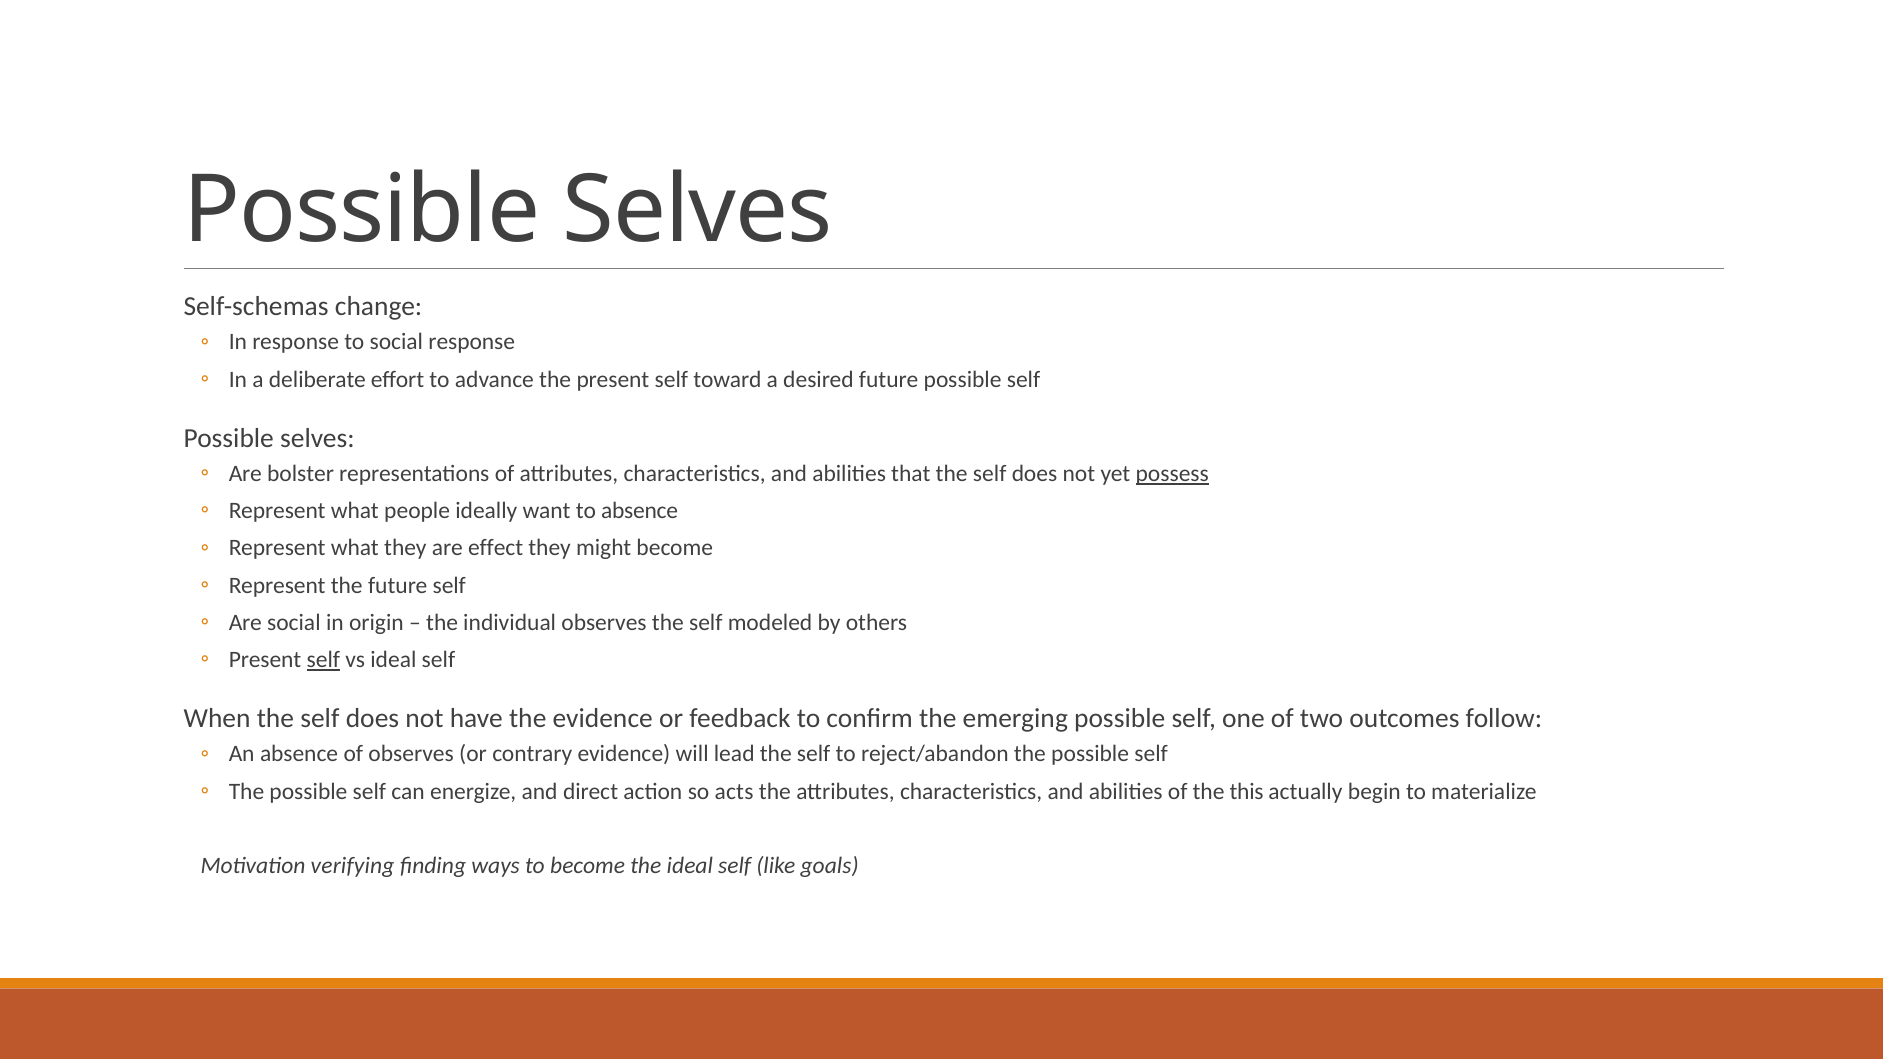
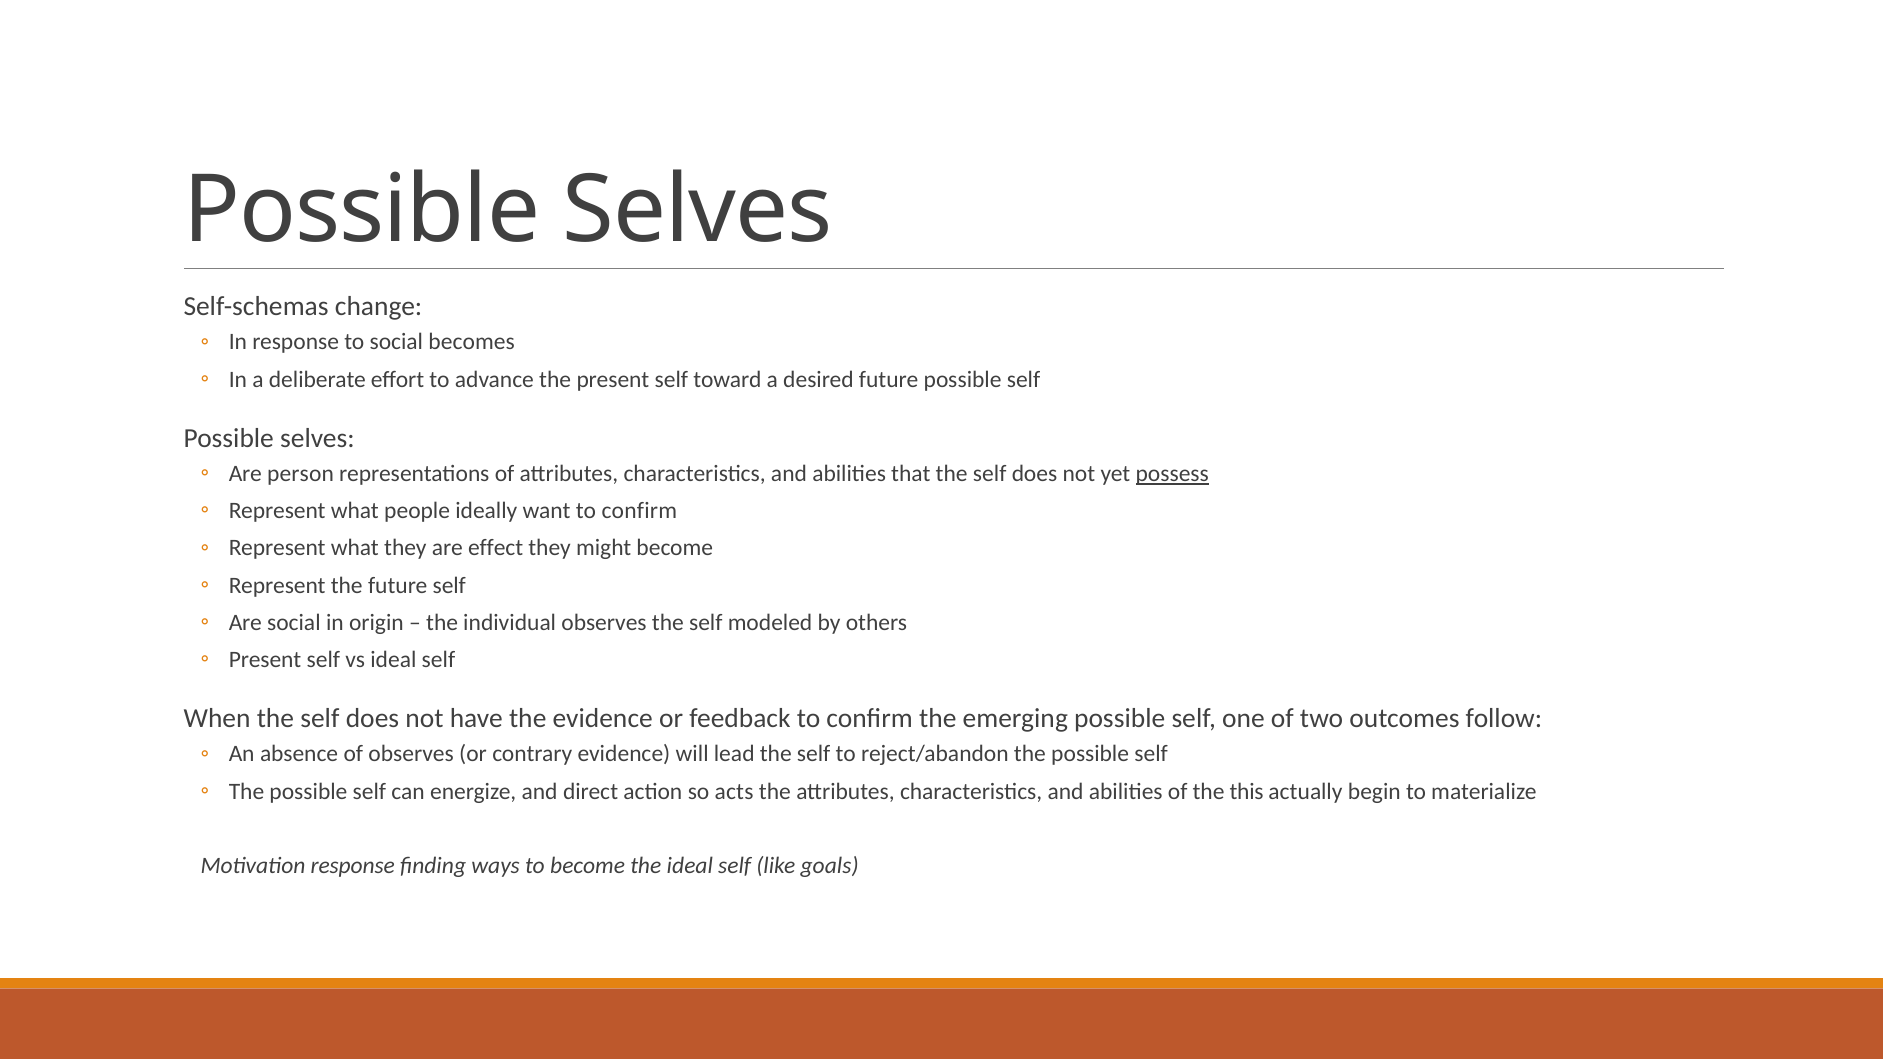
social response: response -> becomes (472, 342)
bolster: bolster -> person (301, 474)
want to absence: absence -> confirm (639, 511)
self underline: present -> none (323, 660)
Motivation verifying: verifying -> response (353, 866)
